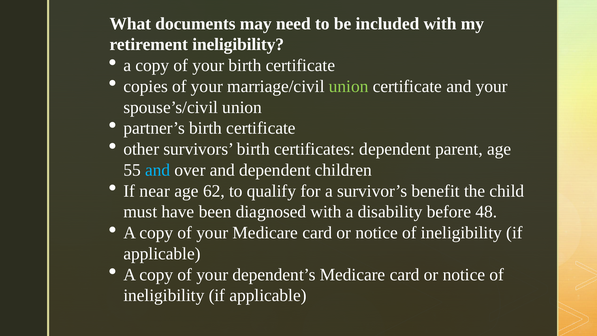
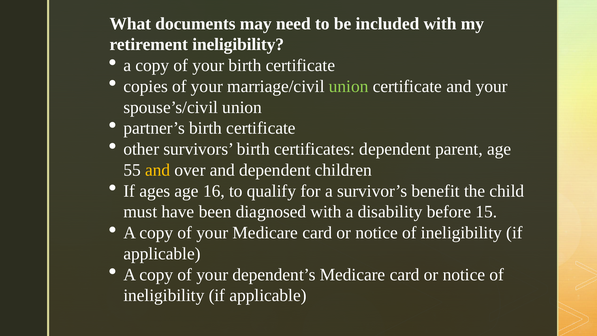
and colour: light blue -> yellow (158, 170)
near: near -> ages (155, 191)
62: 62 -> 16 (214, 191)
48: 48 -> 15 (486, 212)
